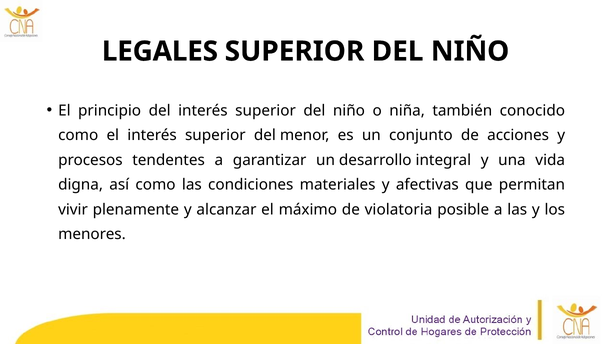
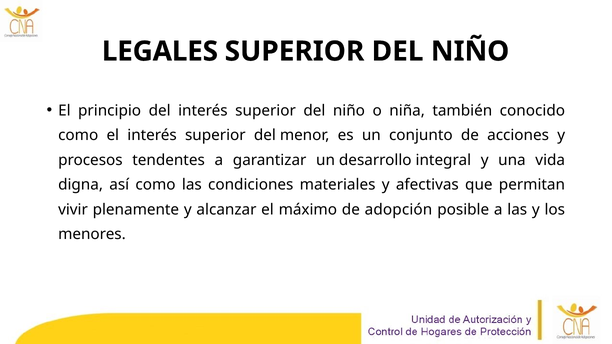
violatoria: violatoria -> adopción (398, 210)
